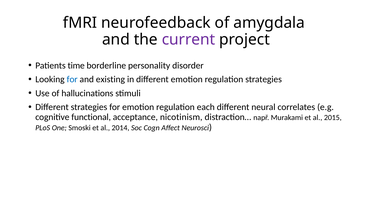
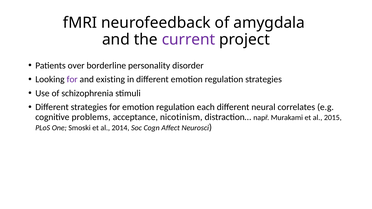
time: time -> over (76, 66)
for colour: blue -> purple (72, 79)
hallucinations: hallucinations -> schizophrenia (87, 93)
functional: functional -> problems (91, 117)
